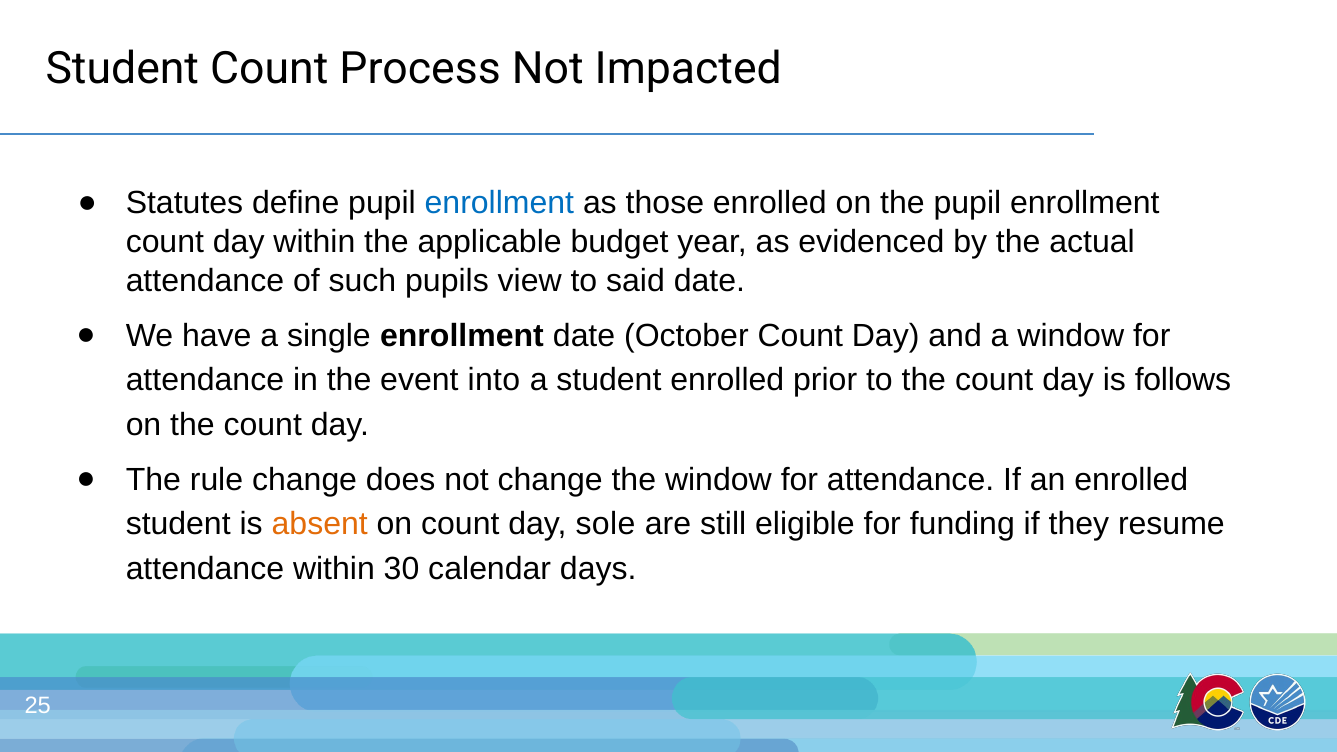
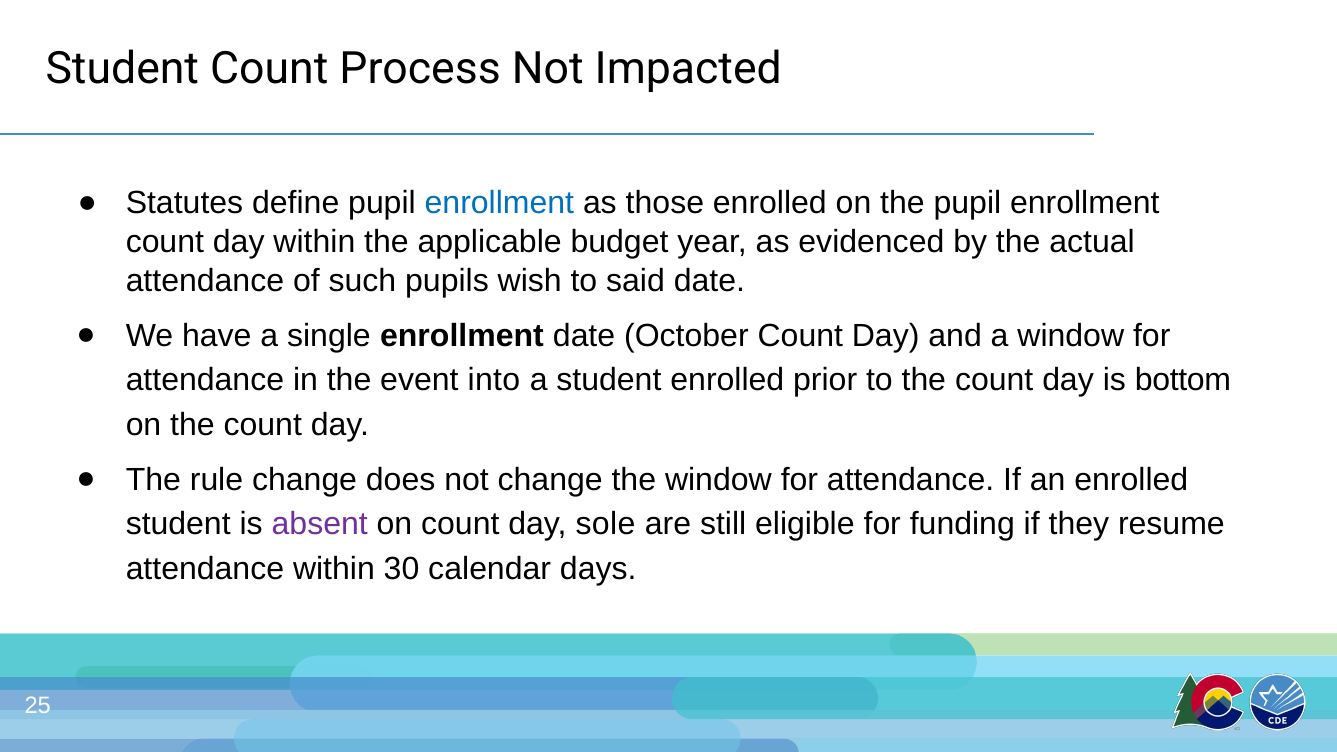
view: view -> wish (530, 280)
follows: follows -> bottom (1183, 380)
absent colour: orange -> purple (320, 524)
